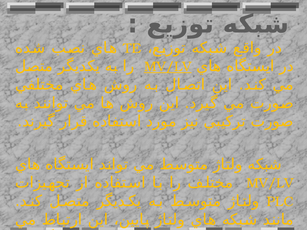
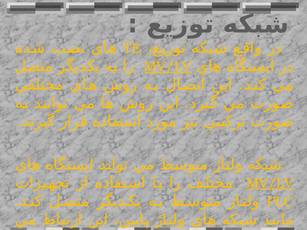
MV/LV underline: none -> present (270, 183)
